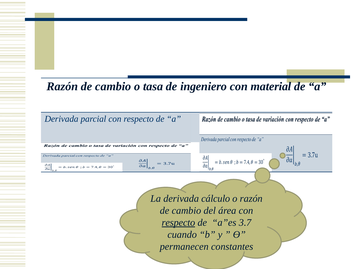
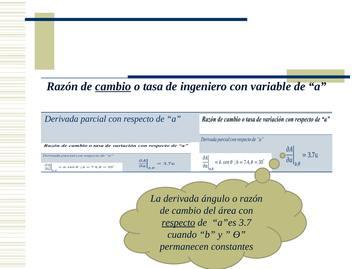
cambio underline: none -> present (113, 87)
material: material -> variable (271, 87)
cálculo: cálculo -> ángulo (216, 199)
